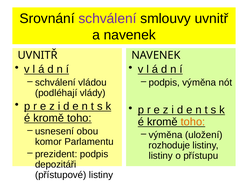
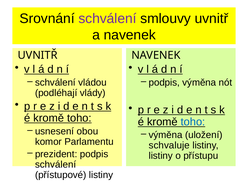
toho colour: orange -> blue (193, 122)
rozhoduje: rozhoduje -> schvaluje (169, 145)
depozitáři: depozitáři -> schválení (56, 164)
